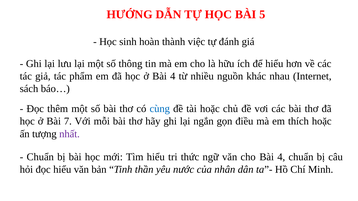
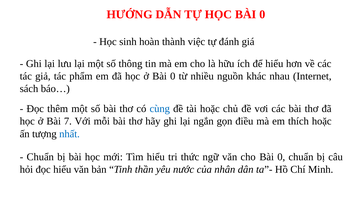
HỌC BÀI 5: 5 -> 0 (262, 14)
ở Bài 4: 4 -> 0 (173, 76)
nhất colour: purple -> blue (70, 134)
cho Bài 4: 4 -> 0 (281, 157)
